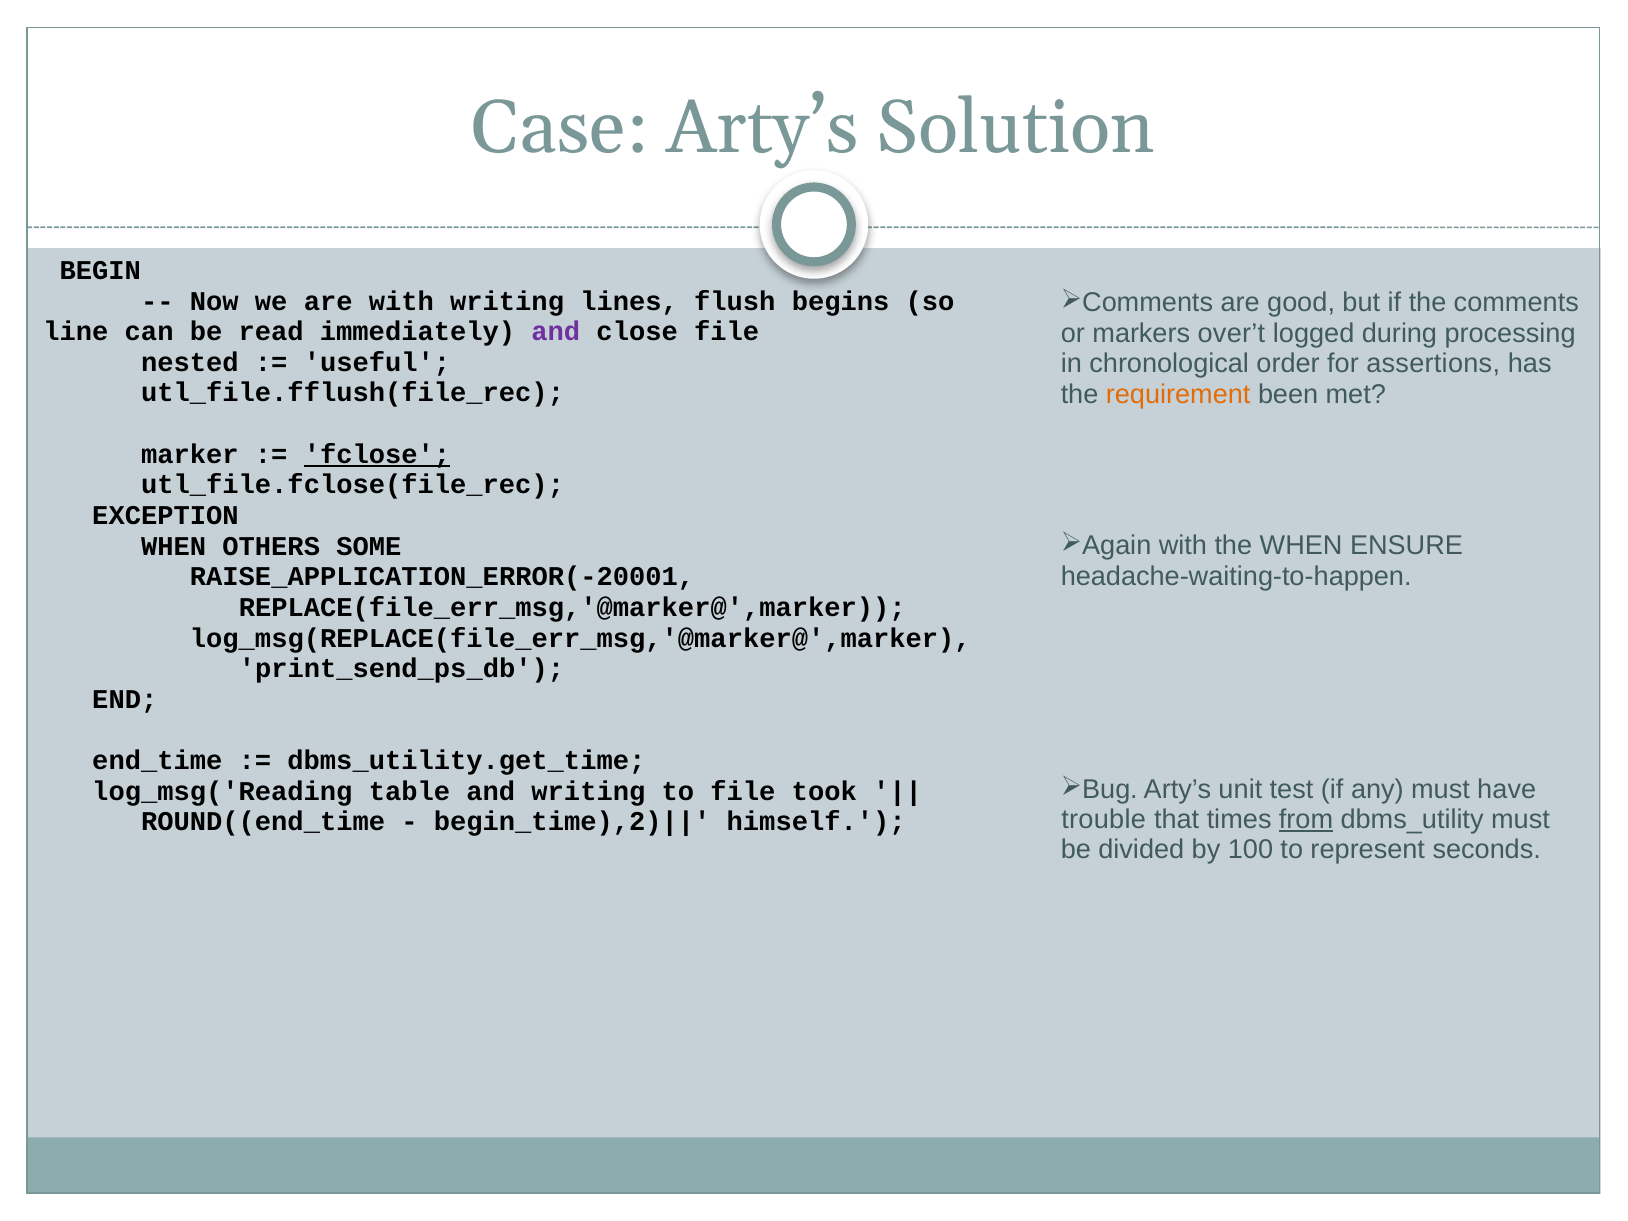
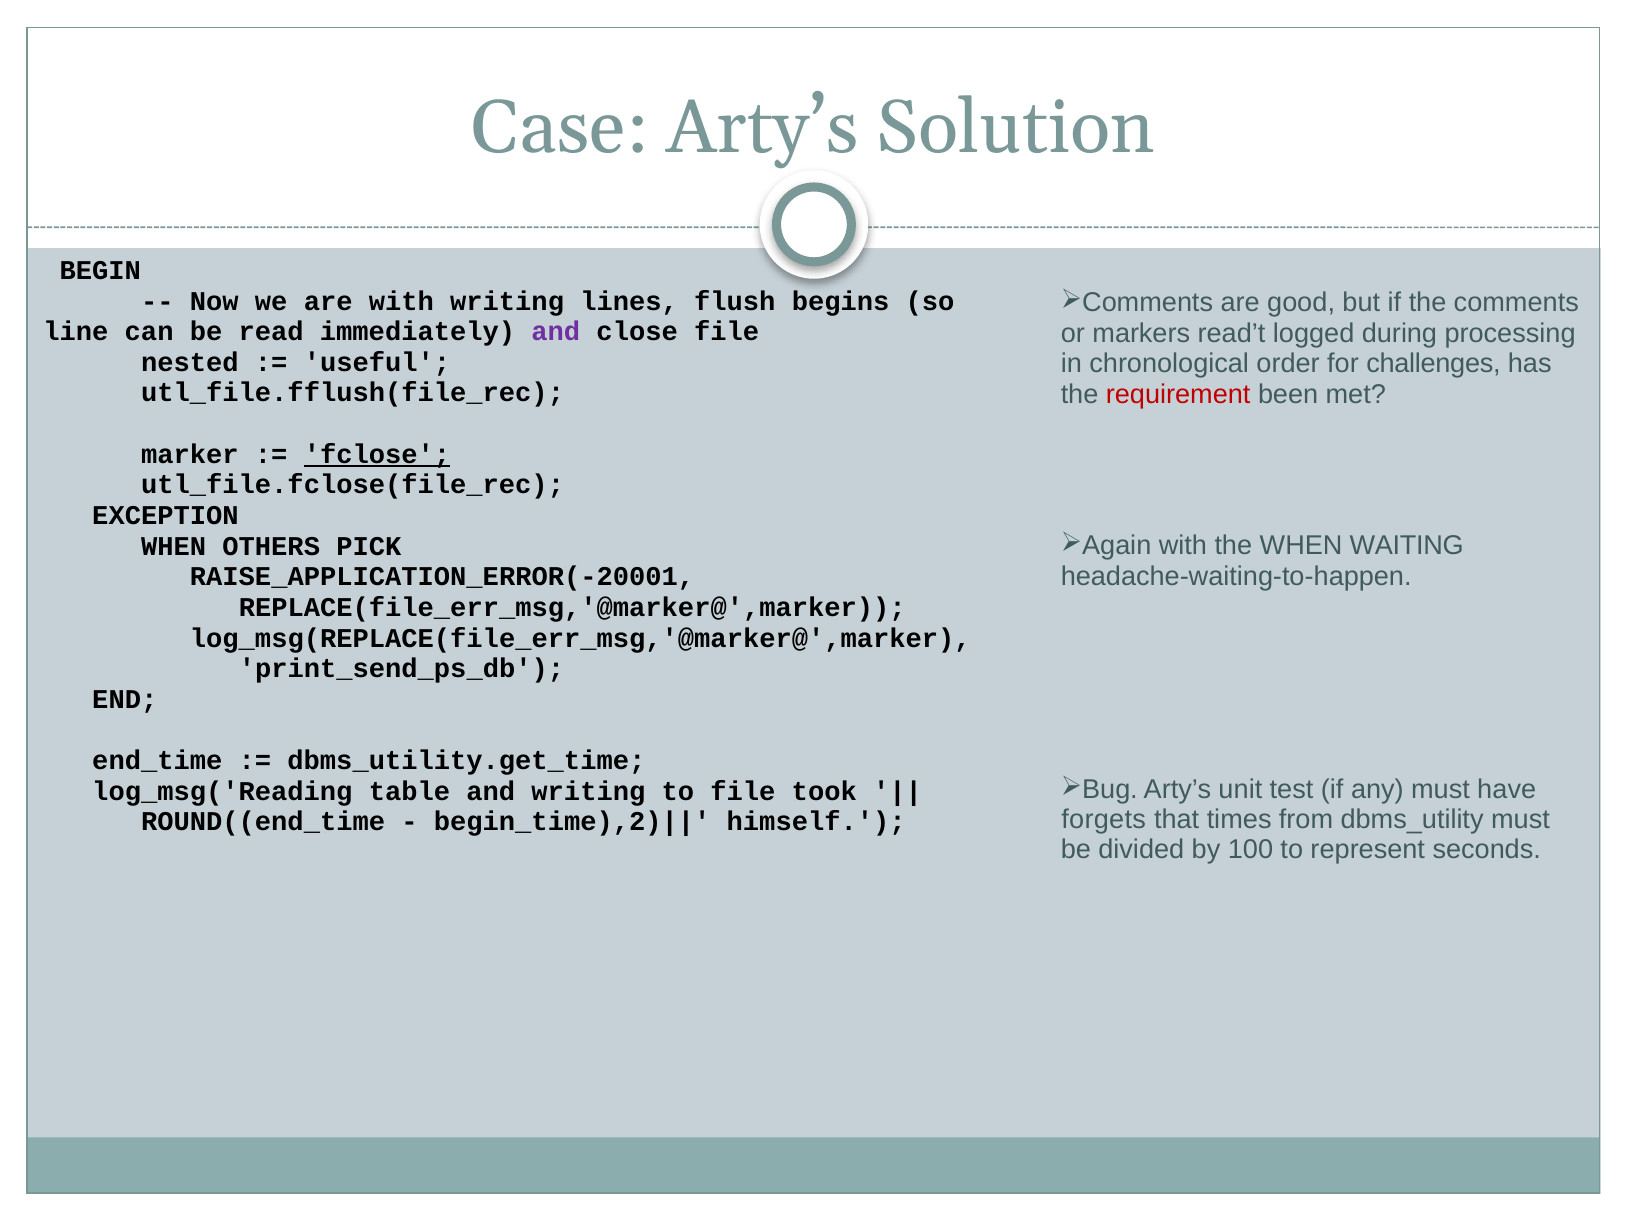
over’t: over’t -> read’t (1232, 333)
assertions: assertions -> challenges (1433, 364)
requirement colour: orange -> red (1178, 394)
ENSURE: ENSURE -> WAITING (1407, 546)
SOME: SOME -> PICK (369, 546)
trouble: trouble -> forgets (1104, 819)
from underline: present -> none (1306, 819)
